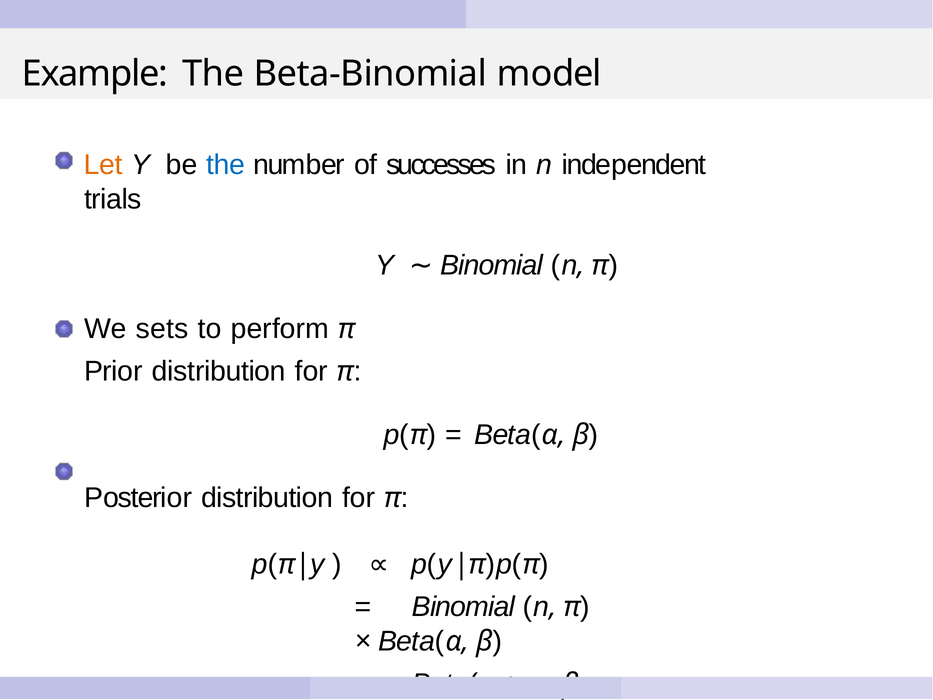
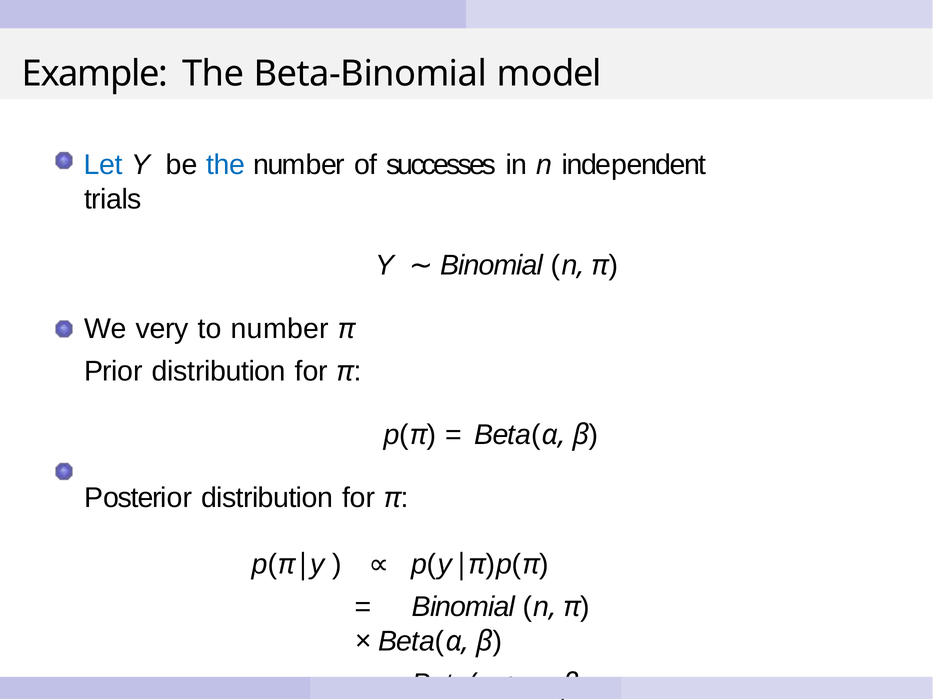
Let colour: orange -> blue (103, 165)
sets: sets -> very (162, 329)
to perform: perform -> number (280, 329)
